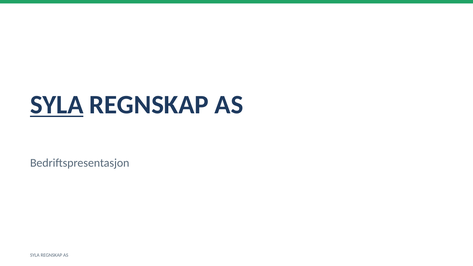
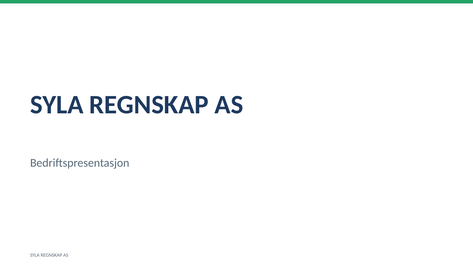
SYLA underline: present -> none (57, 105)
